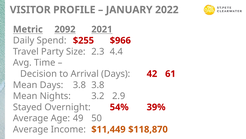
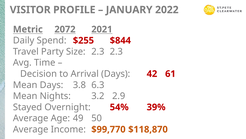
2092: 2092 -> 2072 (65, 29)
$966: $966 -> $844 (120, 40)
2.3 4.4: 4.4 -> 2.3 (116, 51)
3.8 3.8: 3.8 -> 6.3 (98, 85)
$11,449: $11,449 -> $99,770 (108, 129)
